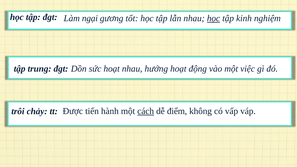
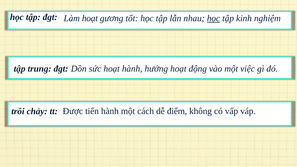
Làm ngại: ngại -> hoạt (90, 18)
hoạt nhau: nhau -> hành (132, 69)
cách underline: present -> none (146, 111)
